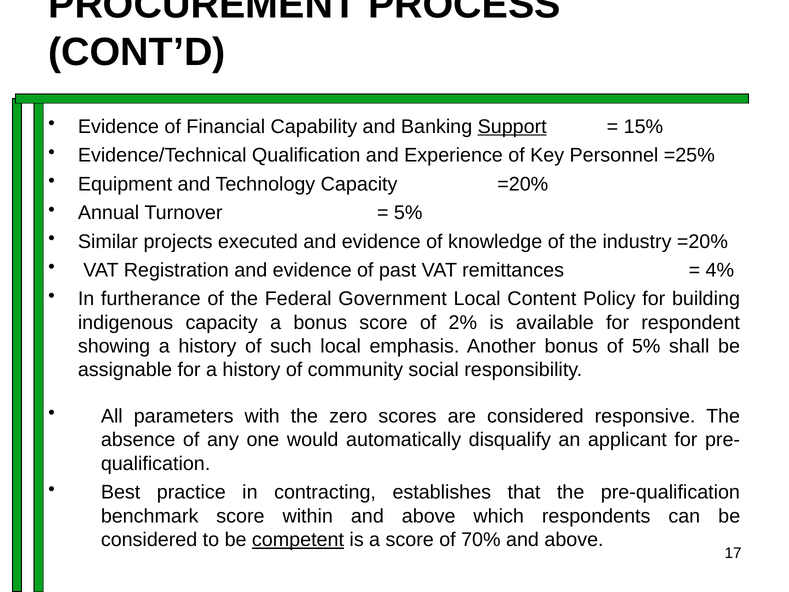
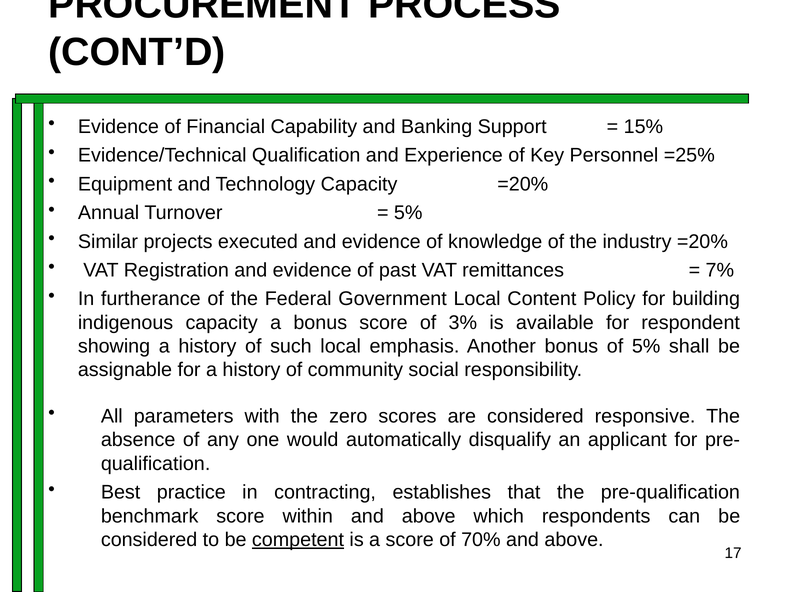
Support underline: present -> none (512, 127)
4%: 4% -> 7% (720, 270)
2%: 2% -> 3% (463, 322)
